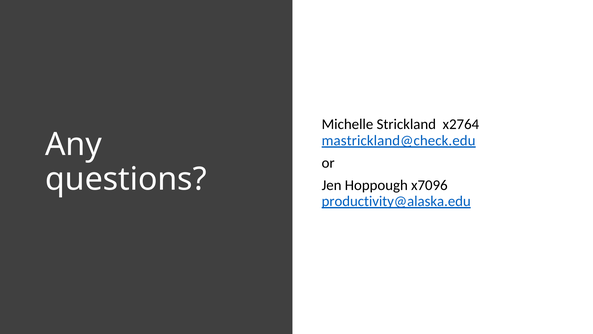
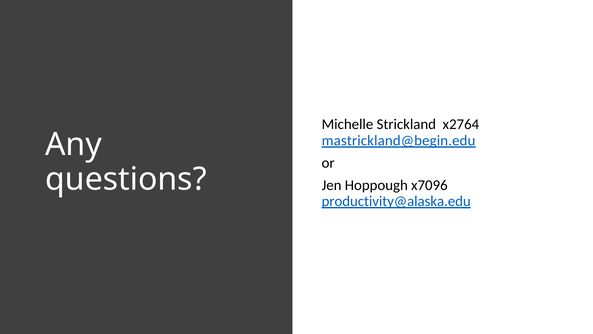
mastrickland@check.edu: mastrickland@check.edu -> mastrickland@begin.edu (399, 140)
